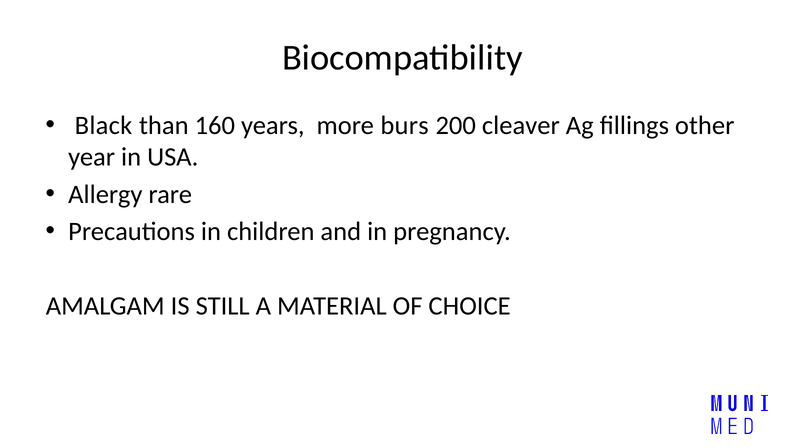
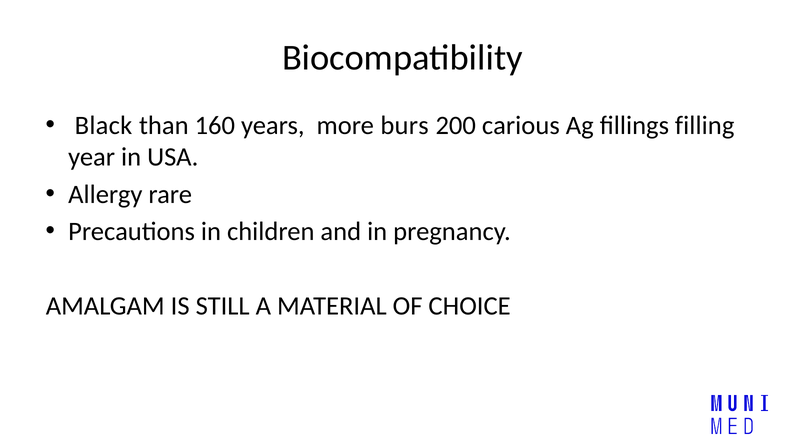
cleaver: cleaver -> carious (521, 125)
other: other -> filling (705, 125)
